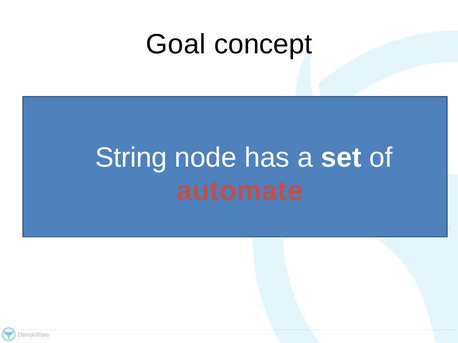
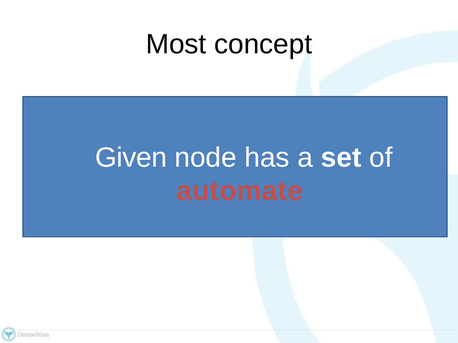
Goal: Goal -> Most (176, 44)
String: String -> Given (131, 158)
